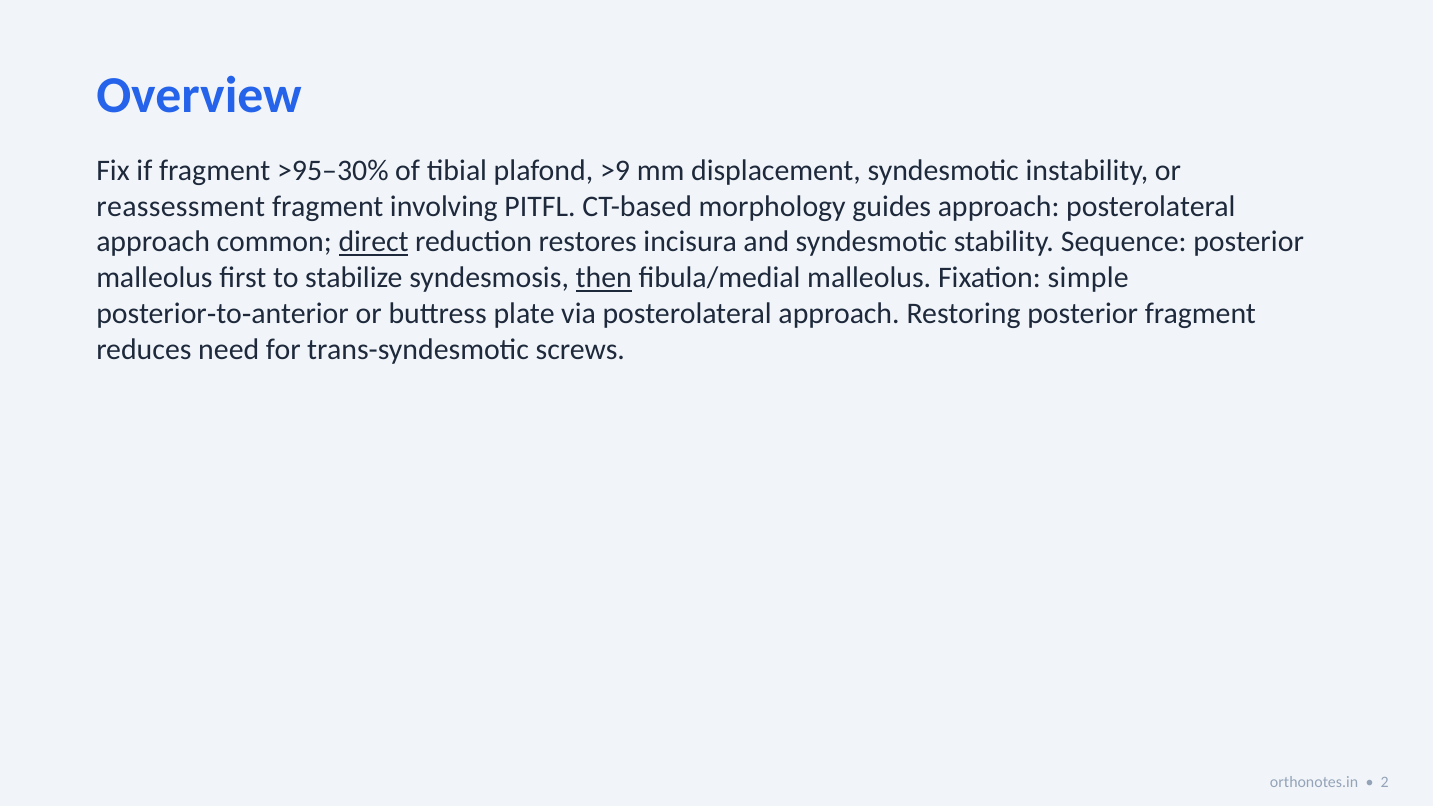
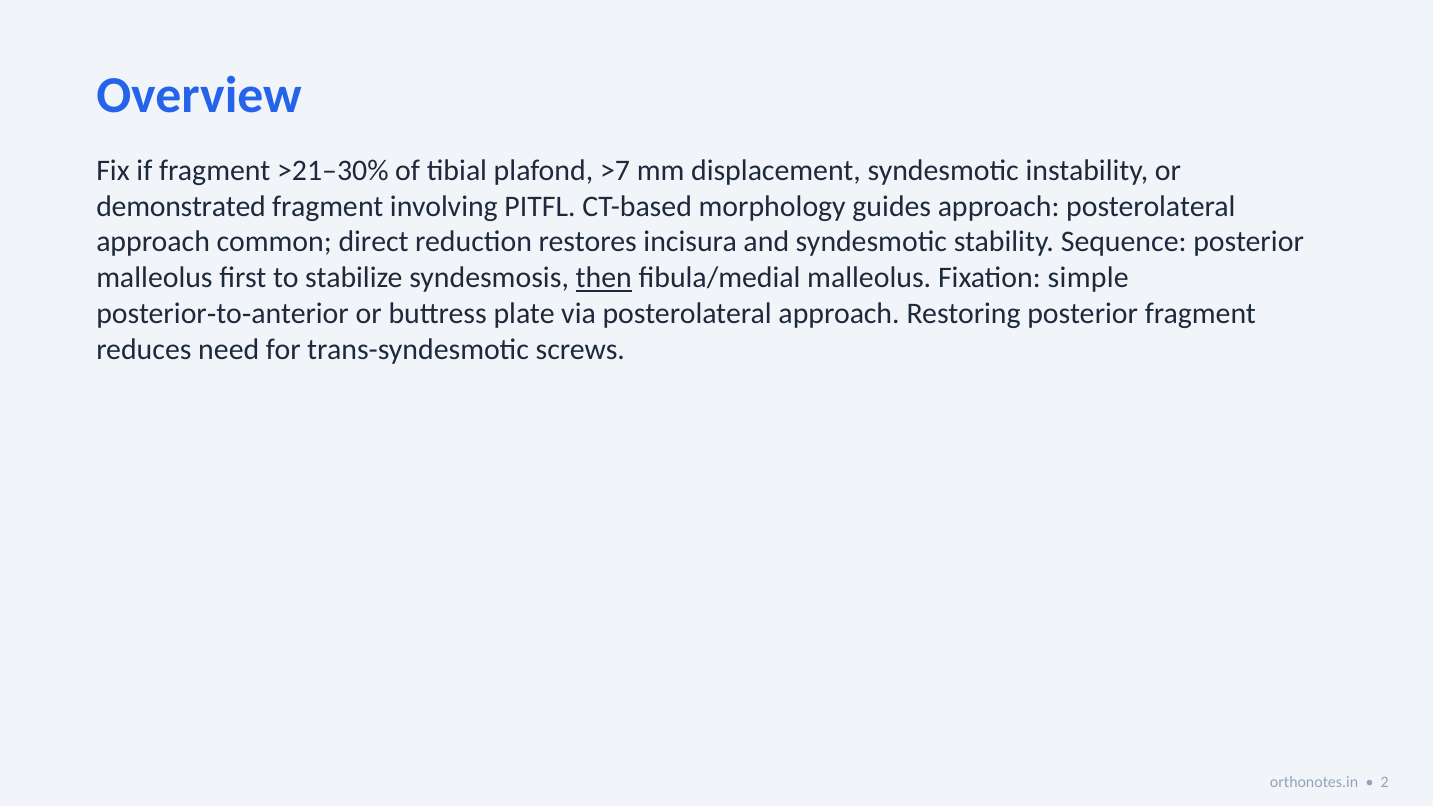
>95–30%: >95–30% -> >21–30% (333, 170)
>9: >9 -> >7 (615, 170)
reassessment: reassessment -> demonstrated (181, 206)
direct underline: present -> none (374, 242)
